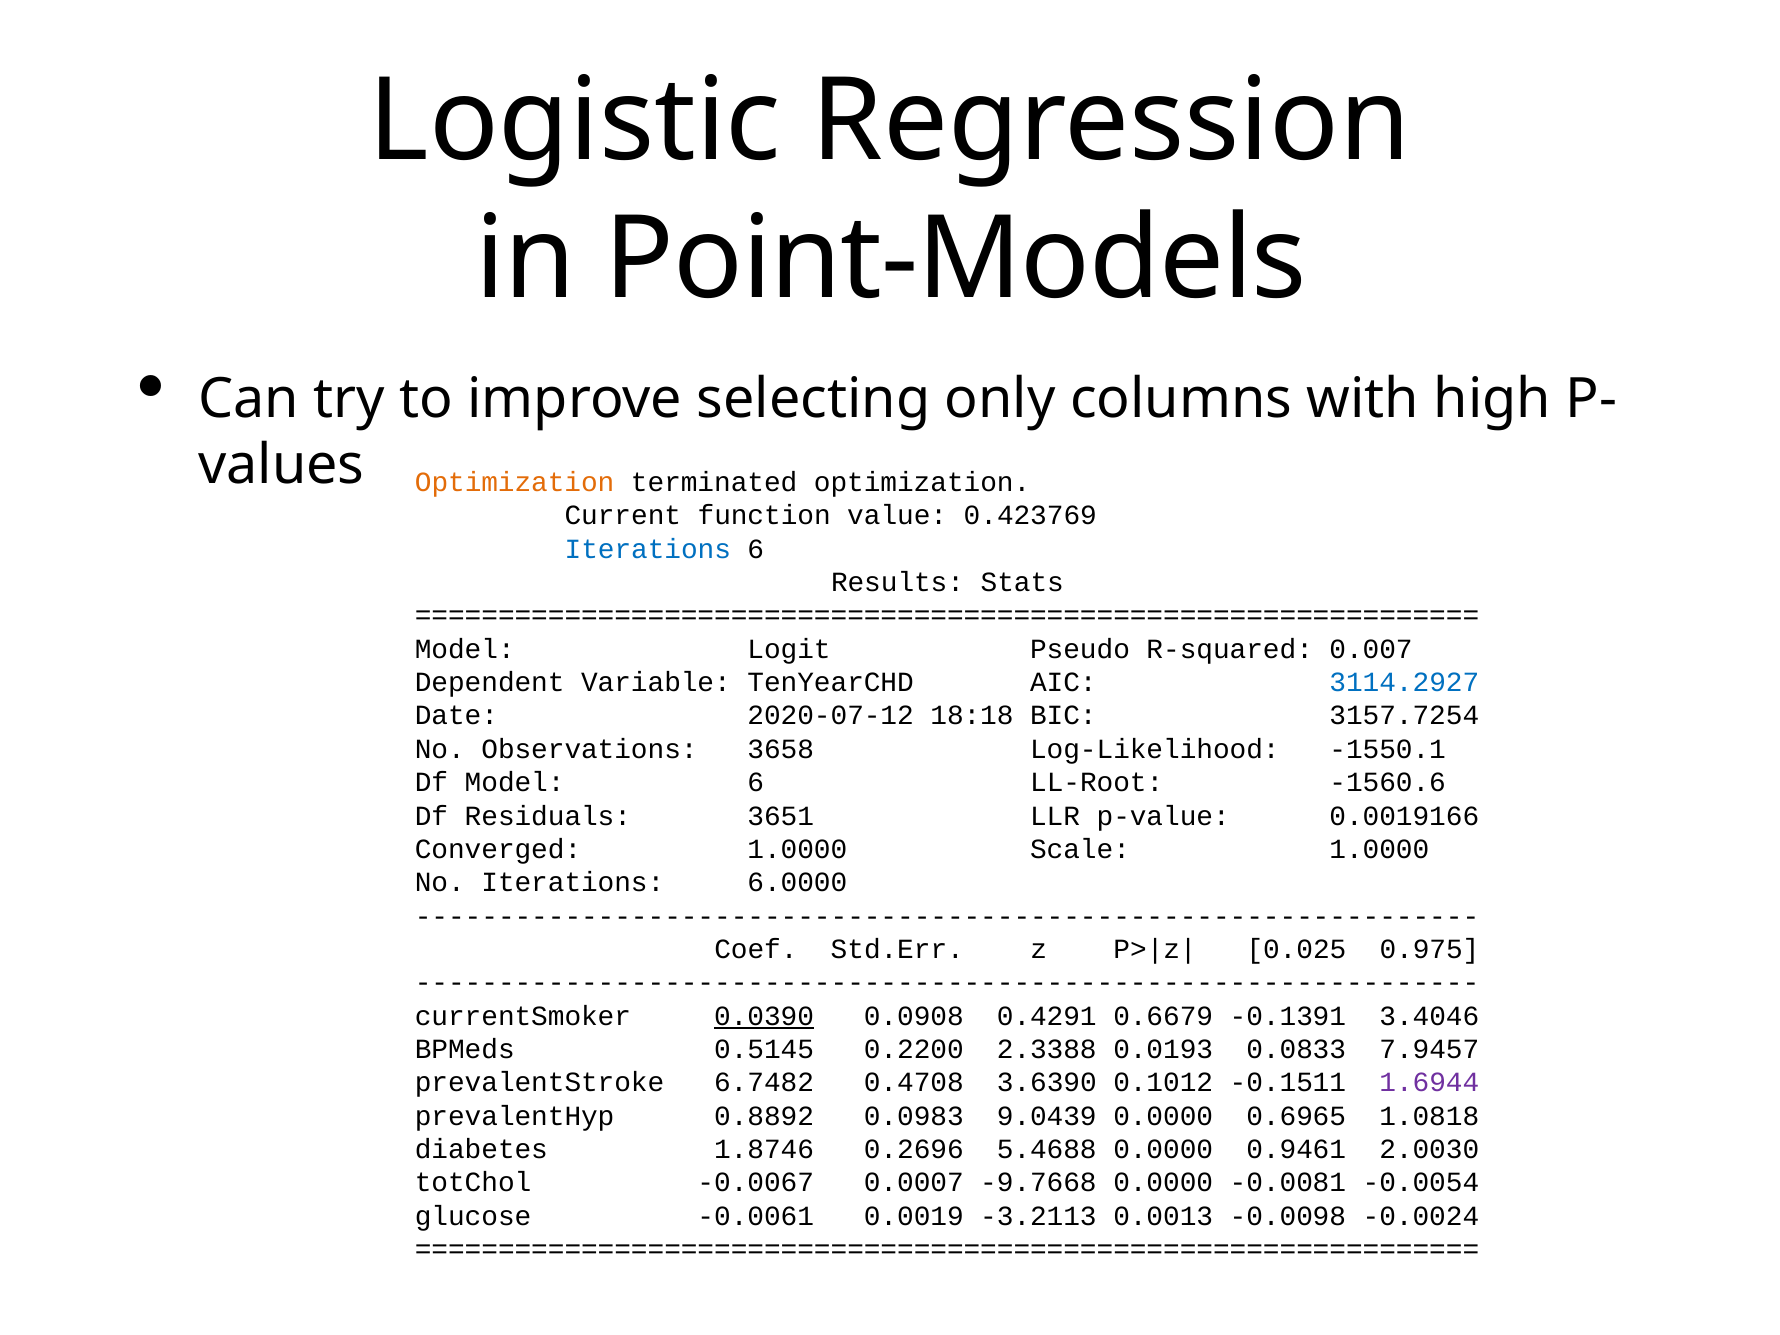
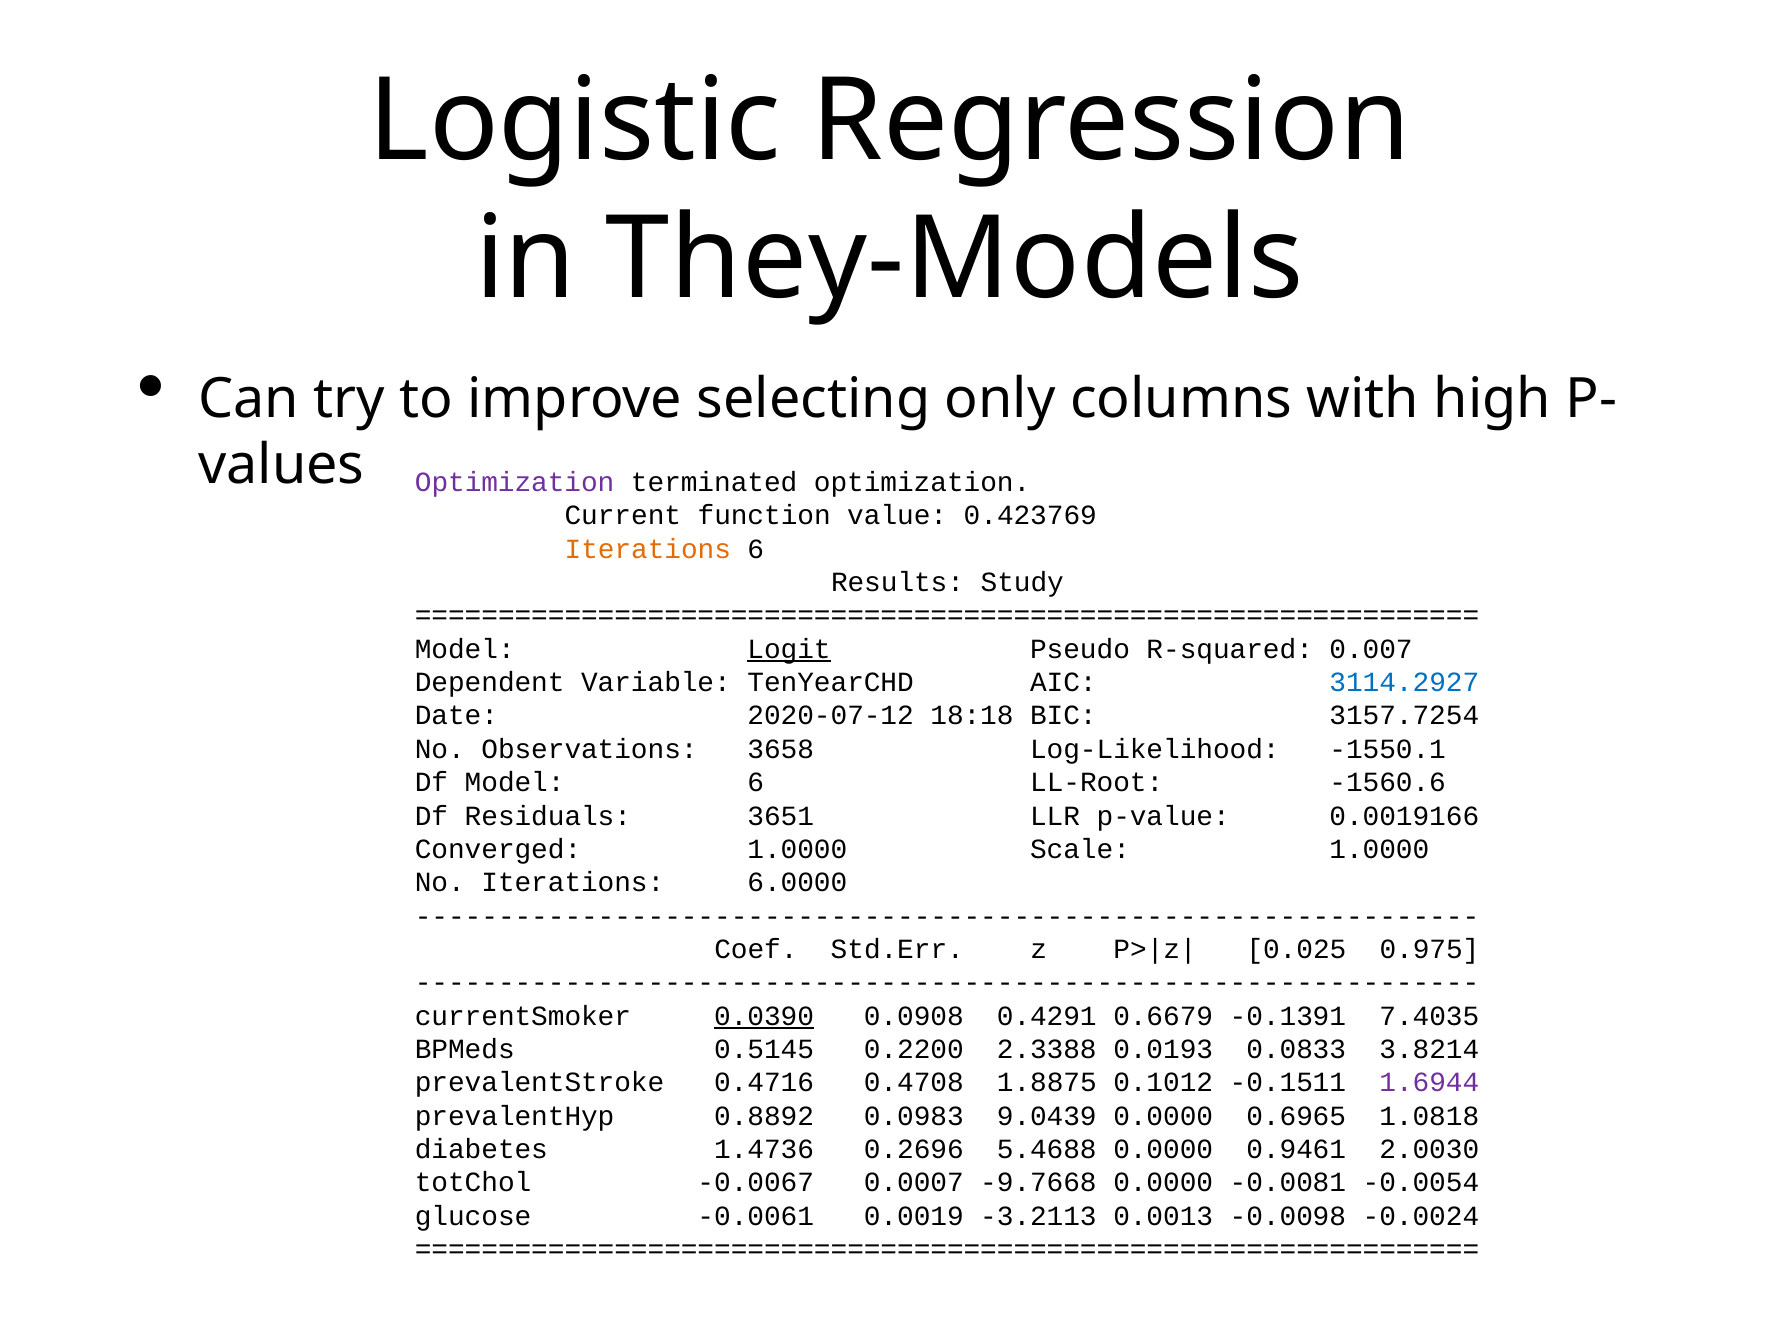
Point-Models: Point-Models -> They-Models (955, 260)
Optimization colour: orange -> purple (515, 482)
Iterations colour: blue -> orange (648, 549)
Stats: Stats -> Study (1022, 582)
Logit underline: none -> present (789, 649)
3.4046: 3.4046 -> 7.4035 (1429, 1016)
7.9457: 7.9457 -> 3.8214 (1429, 1049)
6.7482: 6.7482 -> 0.4716 (764, 1083)
3.6390: 3.6390 -> 1.8875 (1047, 1083)
1.8746: 1.8746 -> 1.4736 (764, 1149)
